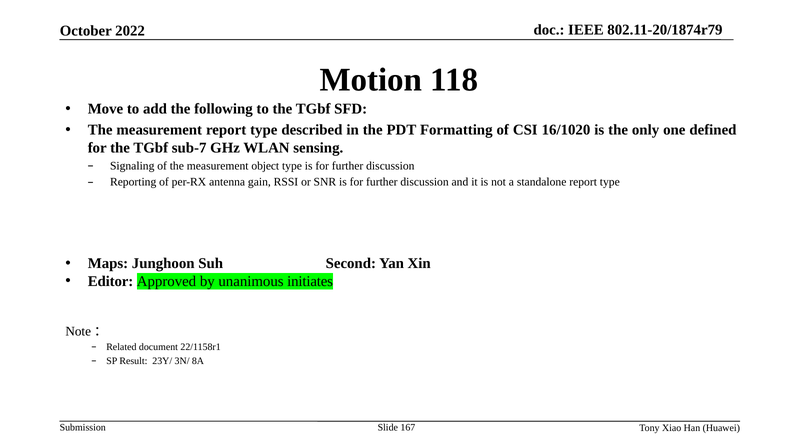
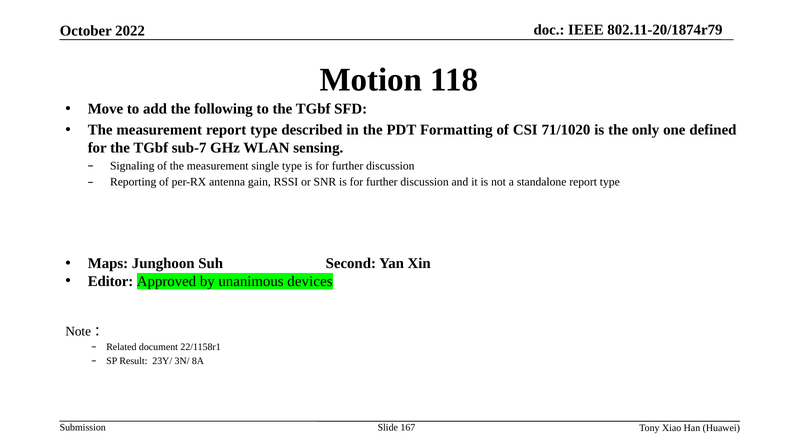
16/1020: 16/1020 -> 71/1020 (566, 130)
object: object -> single (265, 166)
initiates: initiates -> devices (310, 281)
